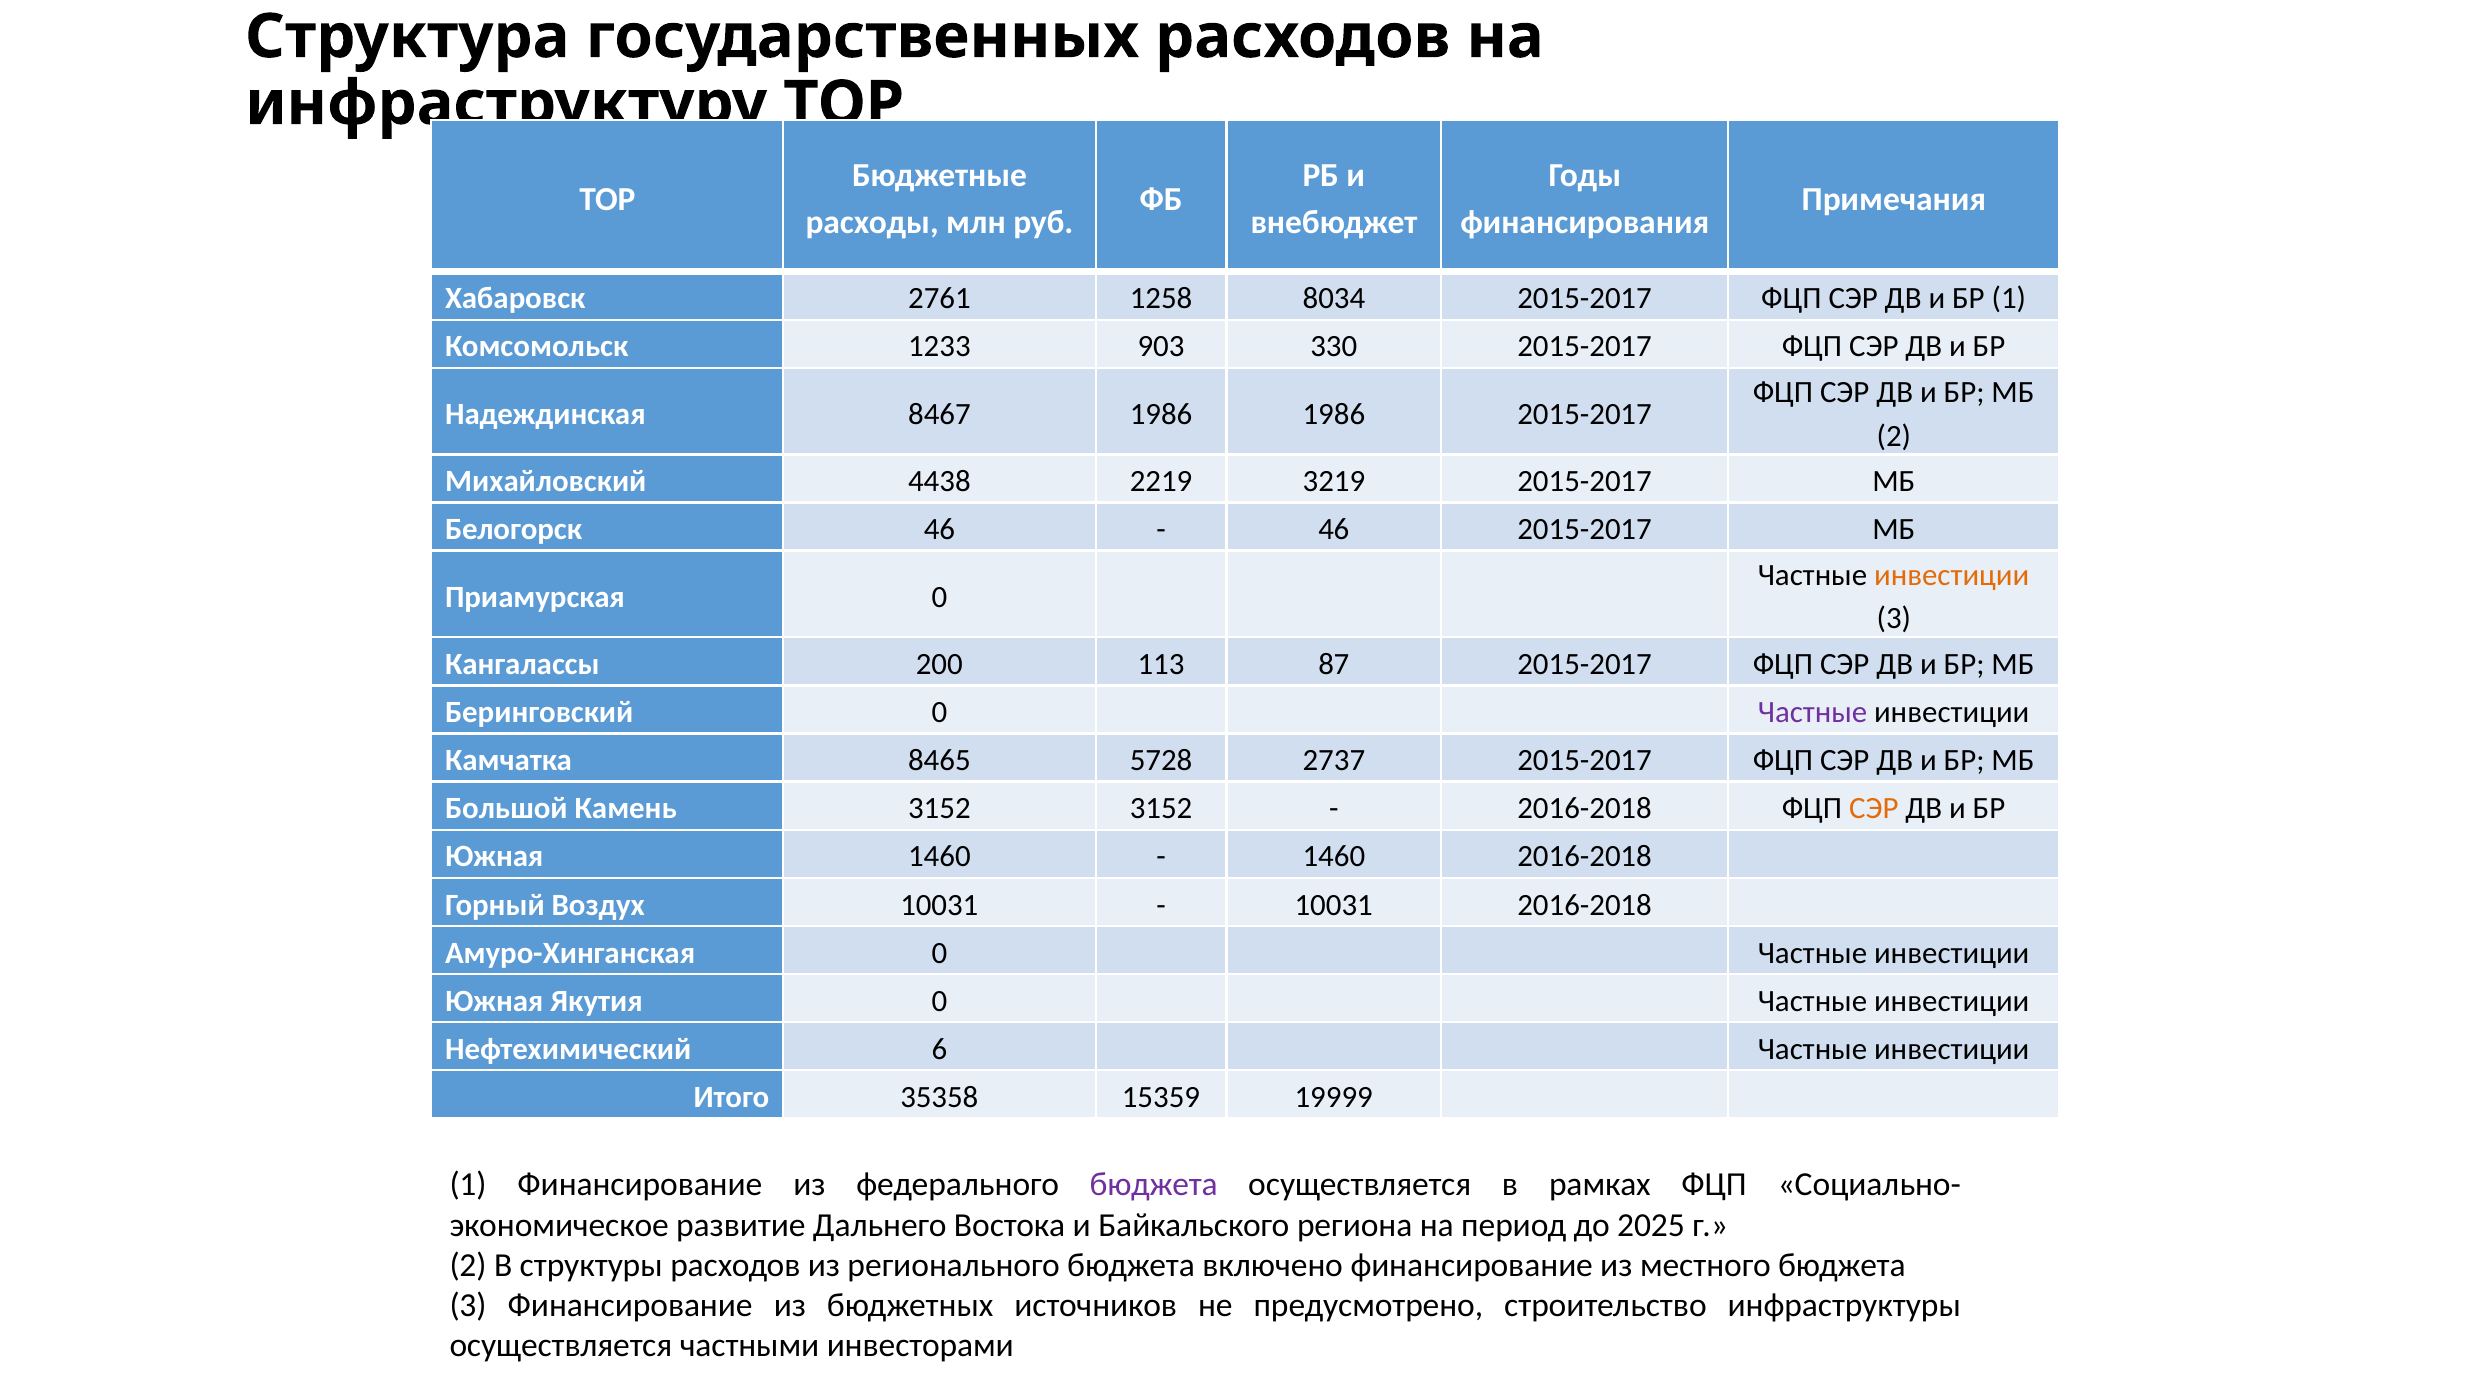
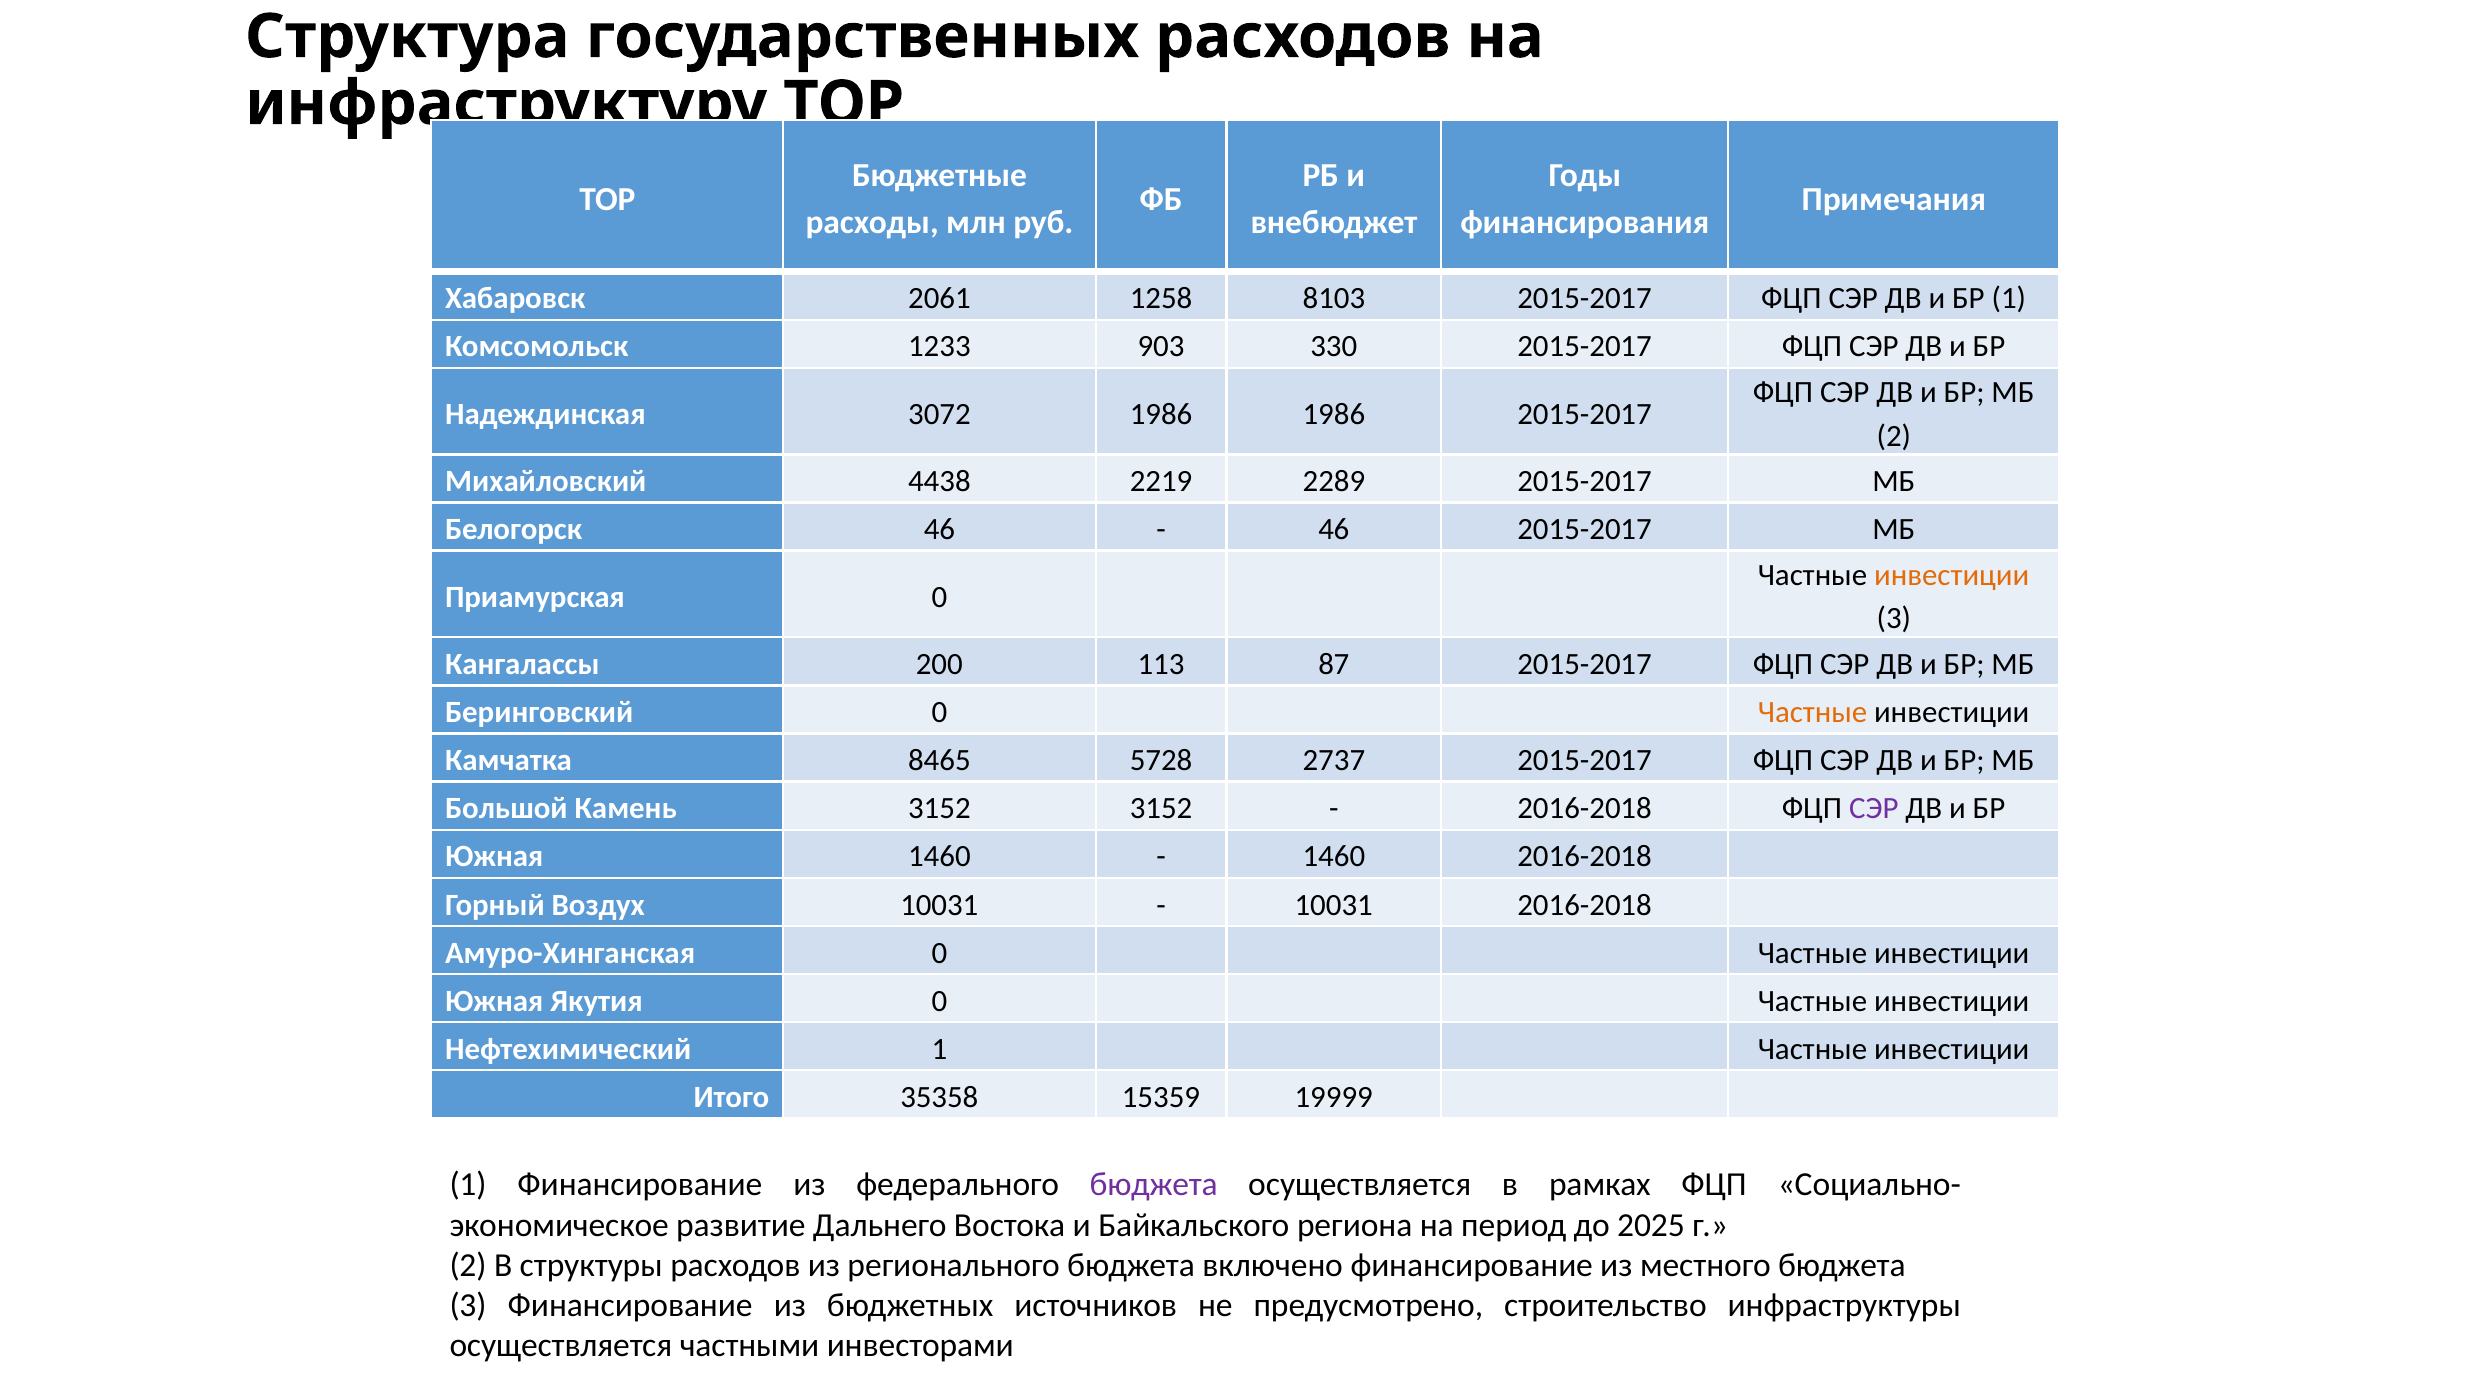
2761: 2761 -> 2061 (939, 299)
8034: 8034 -> 8103 (1334, 299)
8467: 8467 -> 3072 (939, 414)
3219: 3219 -> 2289 (1334, 481)
Частные colour: purple -> orange (1813, 712)
СЭР colour: orange -> purple (1874, 808)
Нефтехимический 6: 6 -> 1 (940, 1049)
